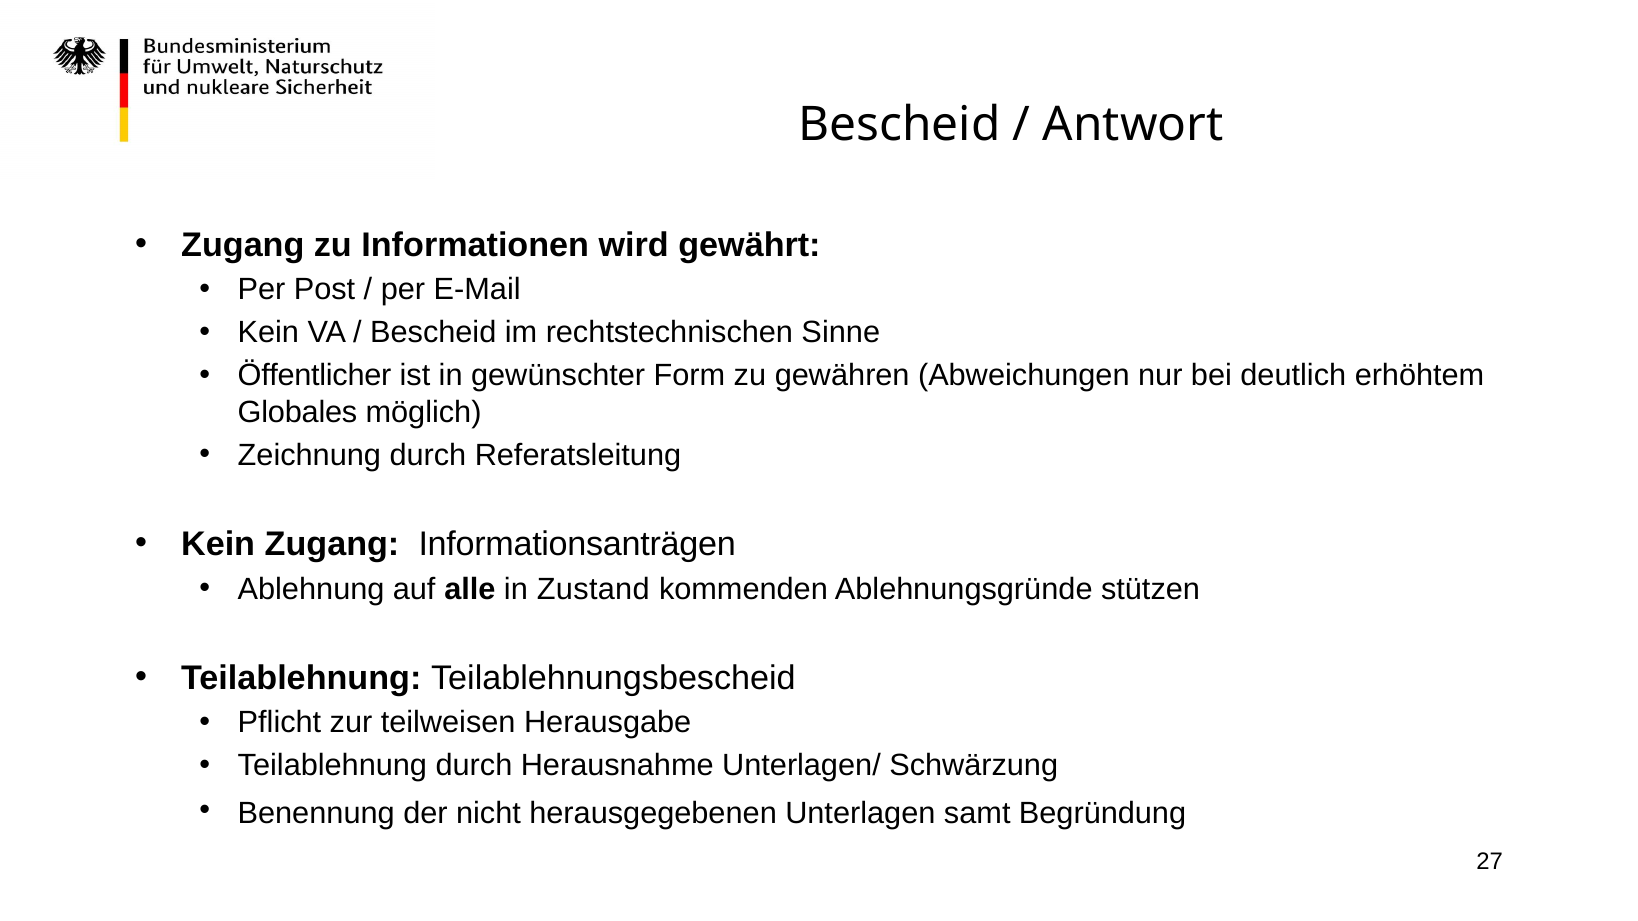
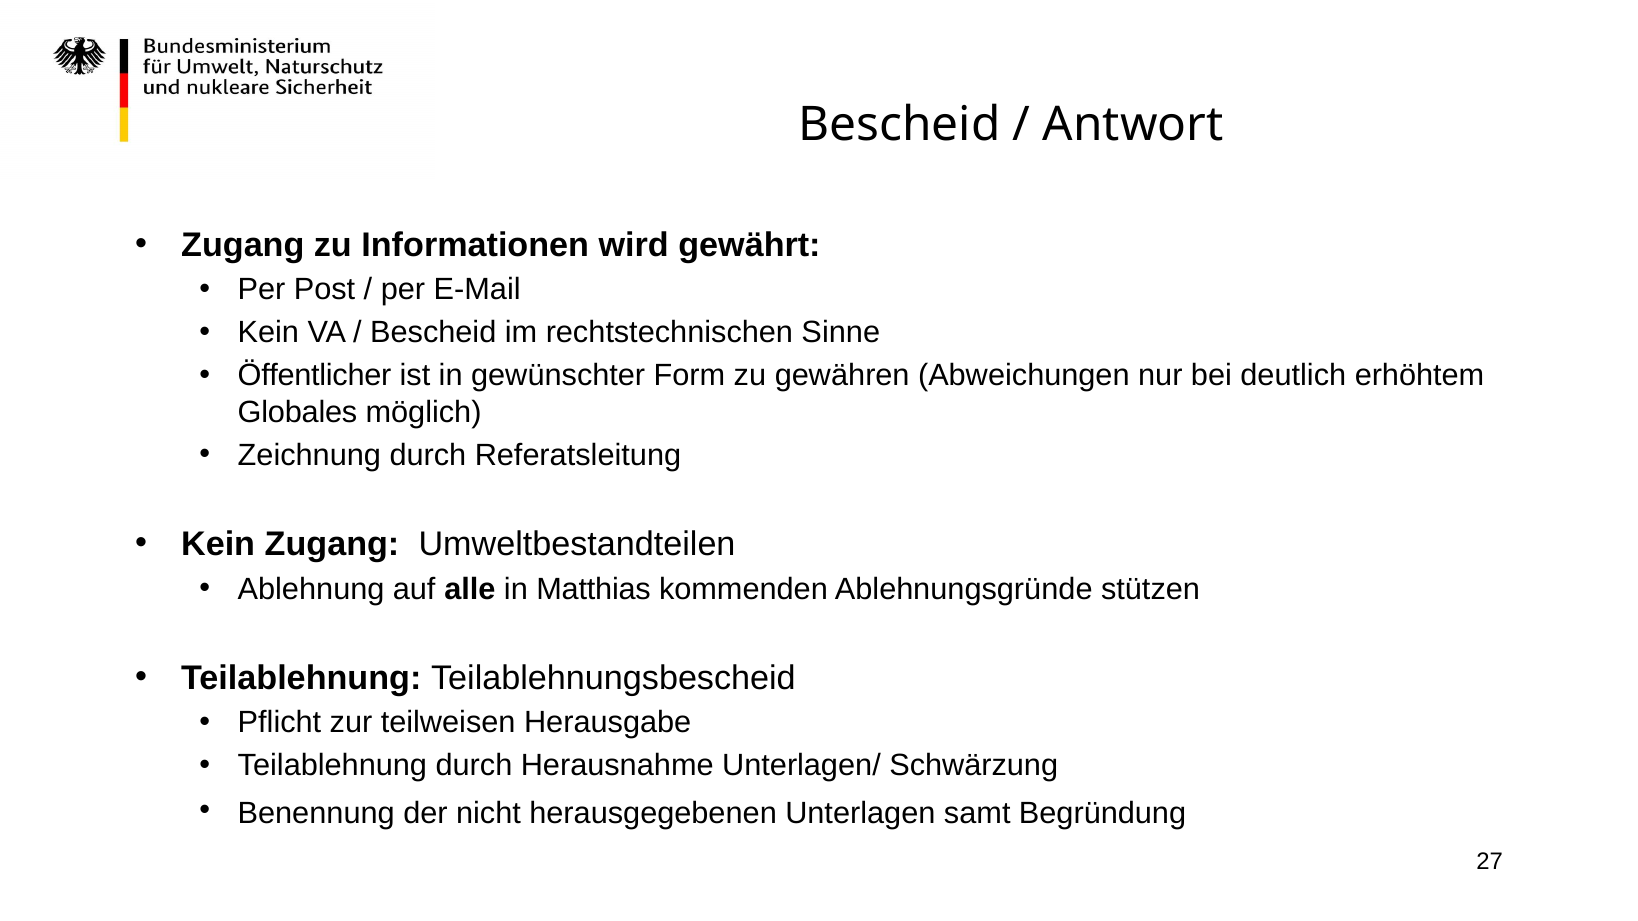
Informationsanträgen: Informationsanträgen -> Umweltbestandteilen (577, 545)
Zustand: Zustand -> Matthias (594, 589)
